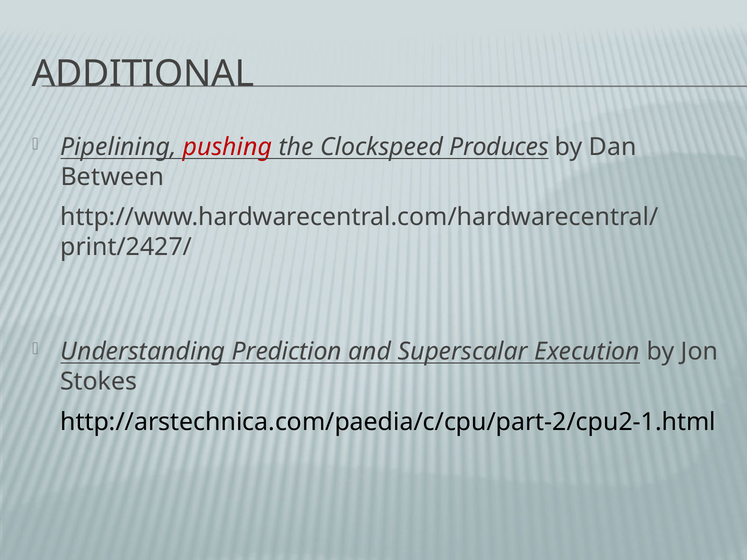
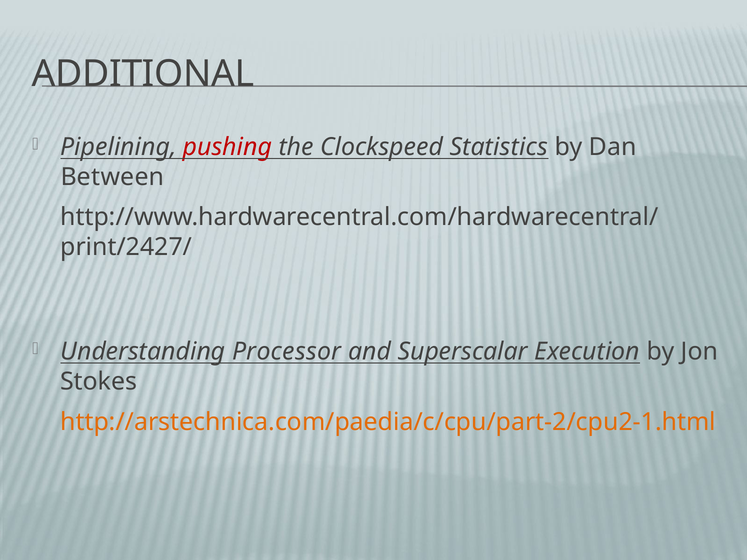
Produces: Produces -> Statistics (499, 147)
Prediction: Prediction -> Processor (287, 352)
http://arstechnica.com/paedia/c/cpu/part-2/cpu2-1.html colour: black -> orange (388, 422)
